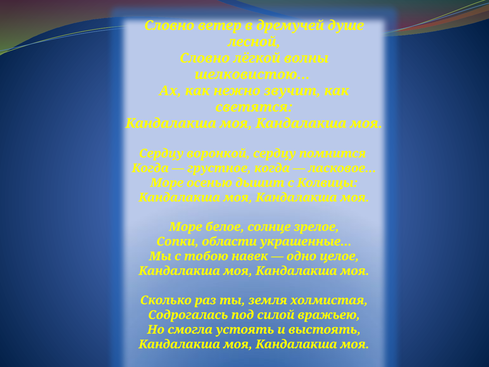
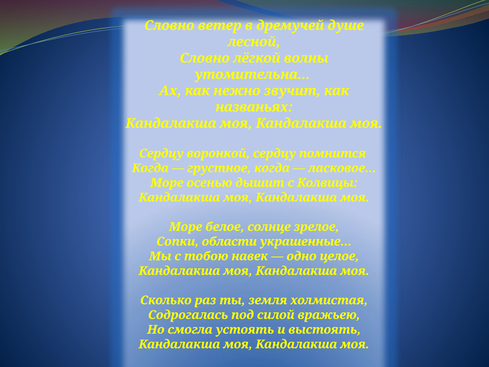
шелковистою: шелковистою -> утомительна (252, 74)
светятся: светятся -> названьях (254, 107)
